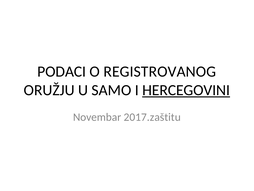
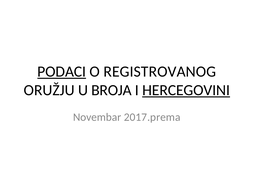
PODACI underline: none -> present (62, 71)
SAMO: SAMO -> BROJA (112, 90)
2017.zaštitu: 2017.zaštitu -> 2017.prema (152, 117)
